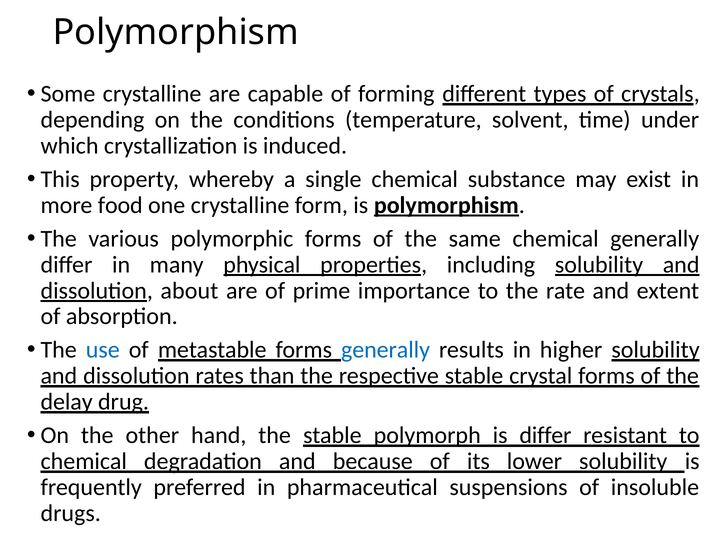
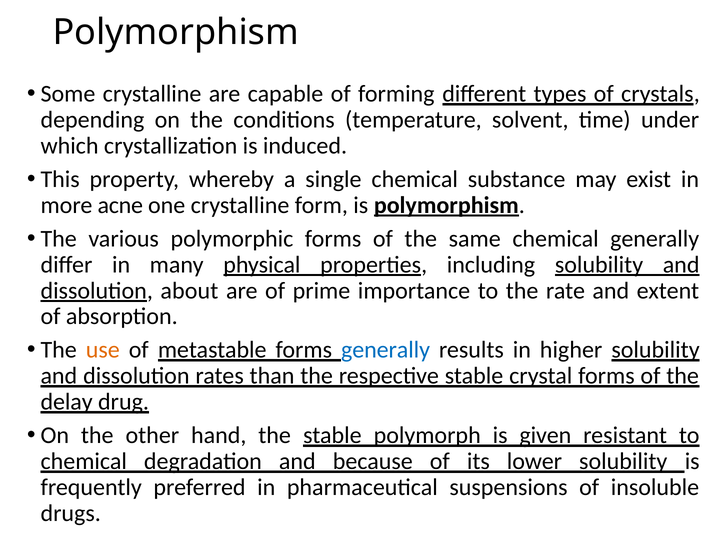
food: food -> acne (120, 205)
use colour: blue -> orange (103, 350)
is differ: differ -> given (545, 435)
